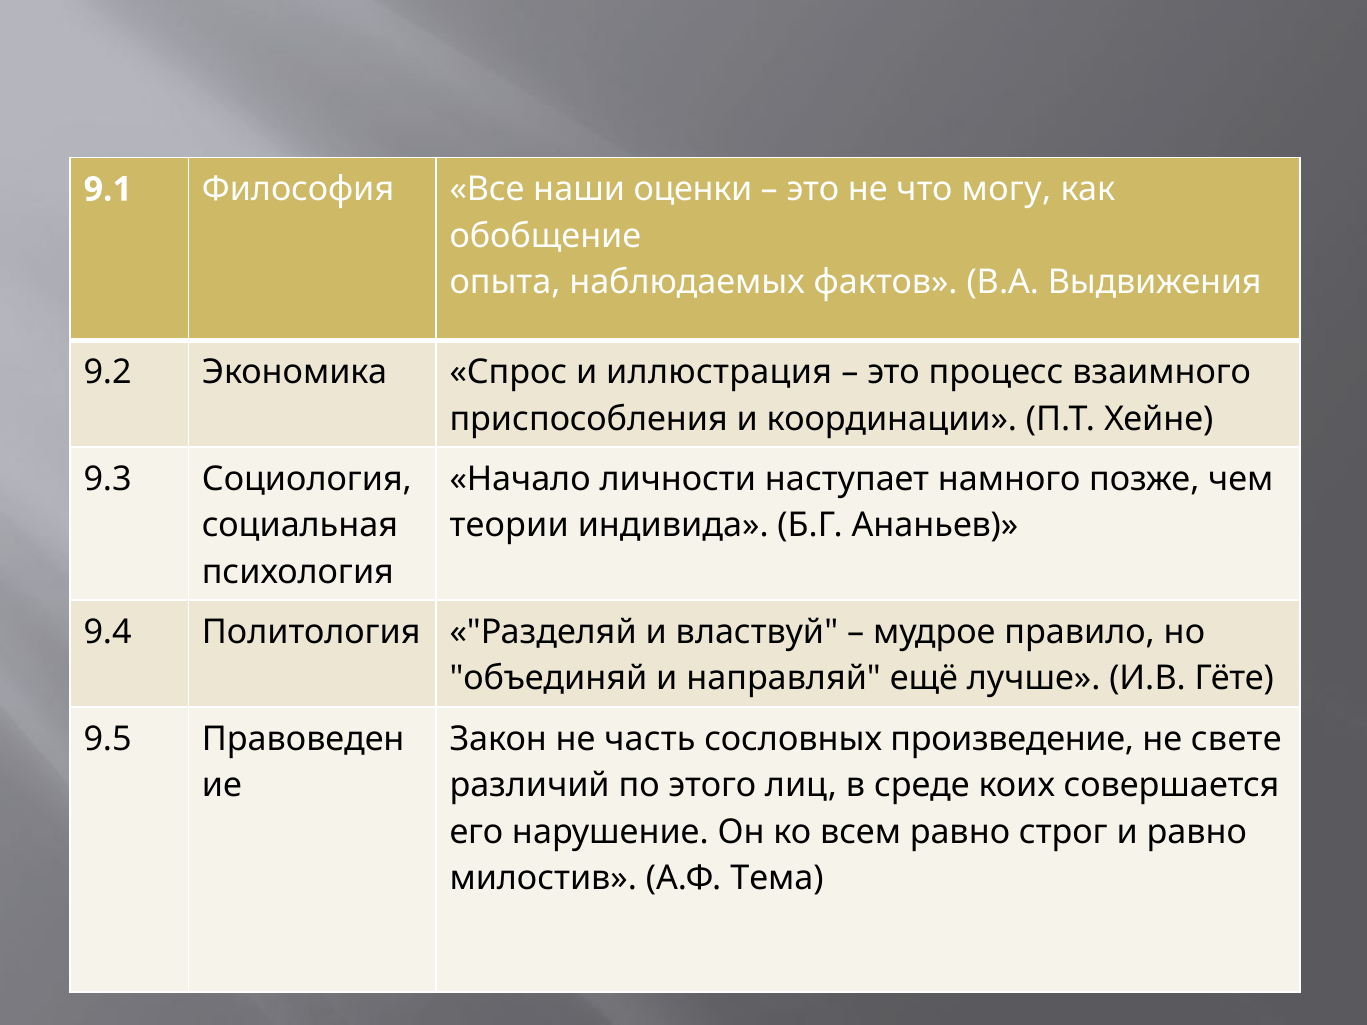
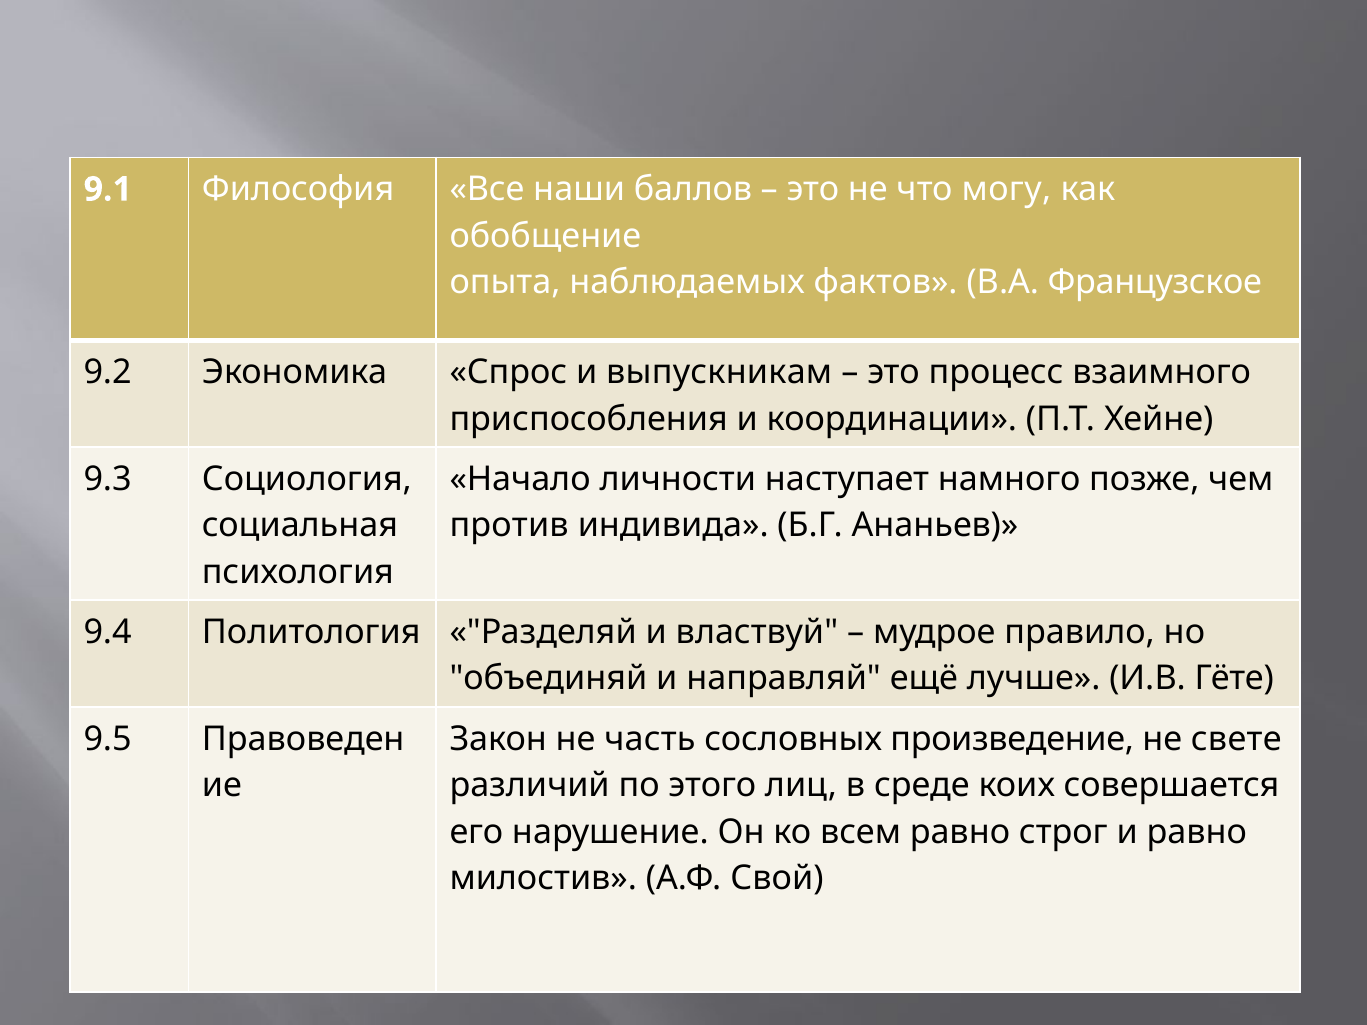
оценки: оценки -> баллов (693, 189)
Выдвижения: Выдвижения -> Французское (1155, 282)
иллюстрация: иллюстрация -> выпускникам (719, 372)
теории: теории -> против (509, 526)
Тема: Тема -> Свой (777, 879)
